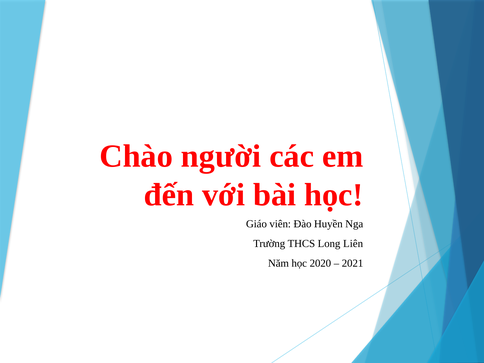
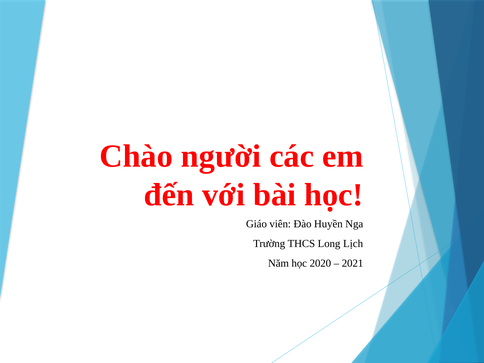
Liên: Liên -> Lịch (353, 244)
